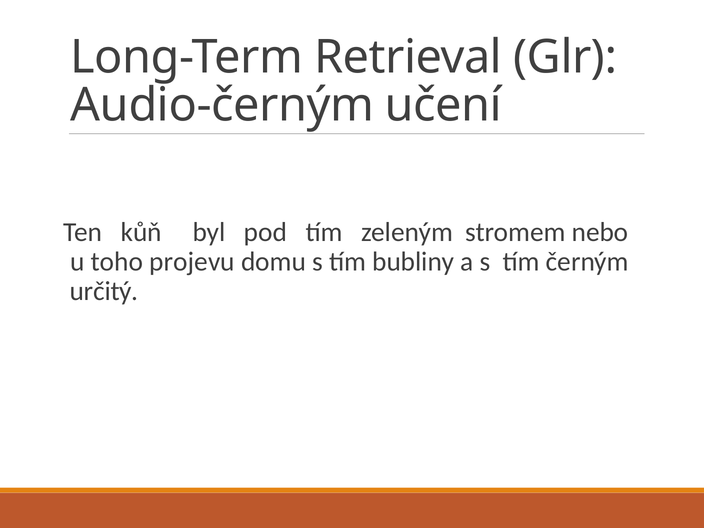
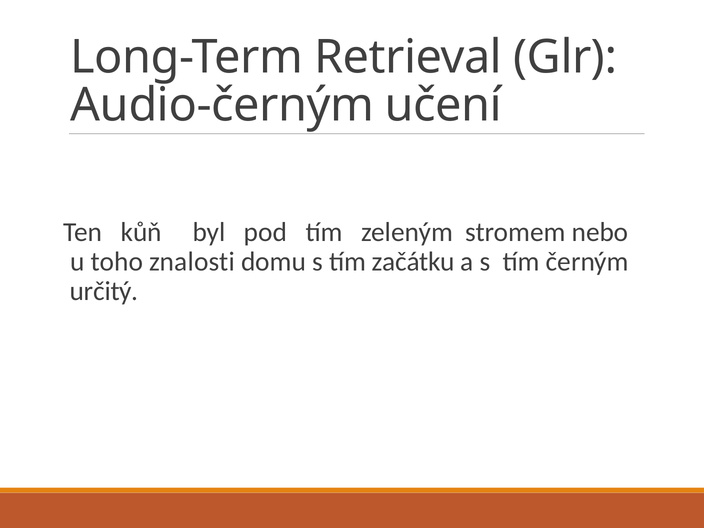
projevu: projevu -> znalosti (192, 262)
bubliny: bubliny -> začátku (413, 262)
